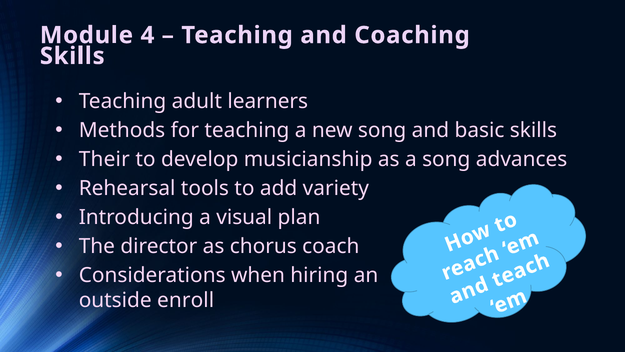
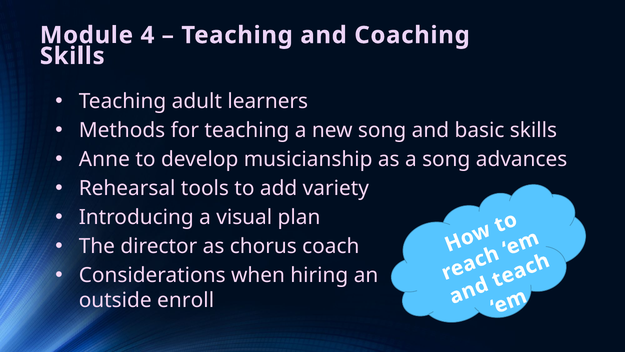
Their: Their -> Anne (104, 159)
